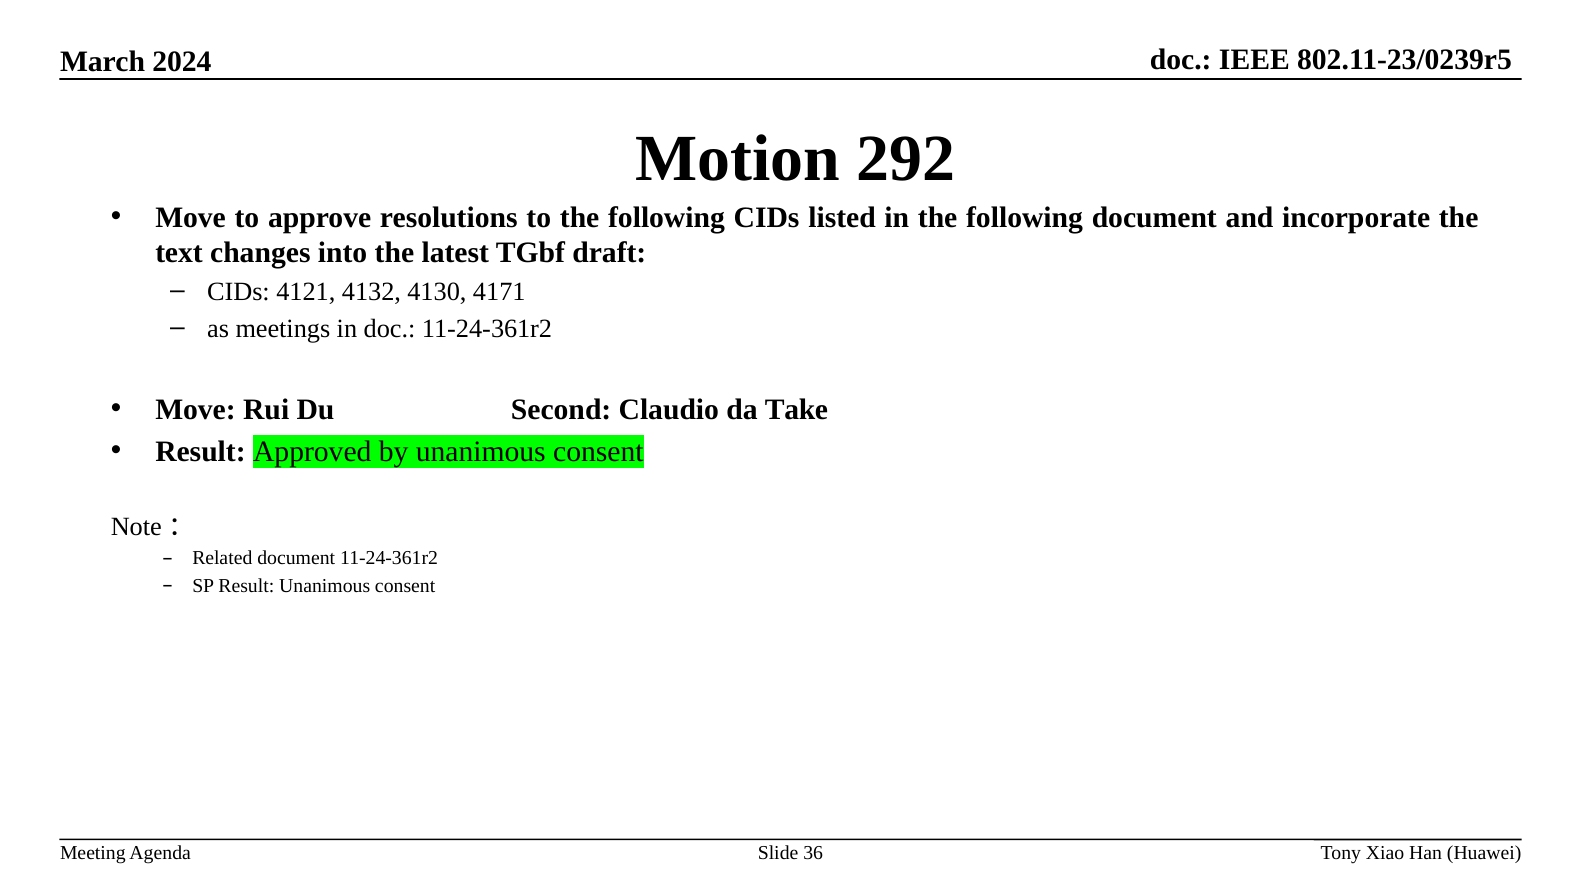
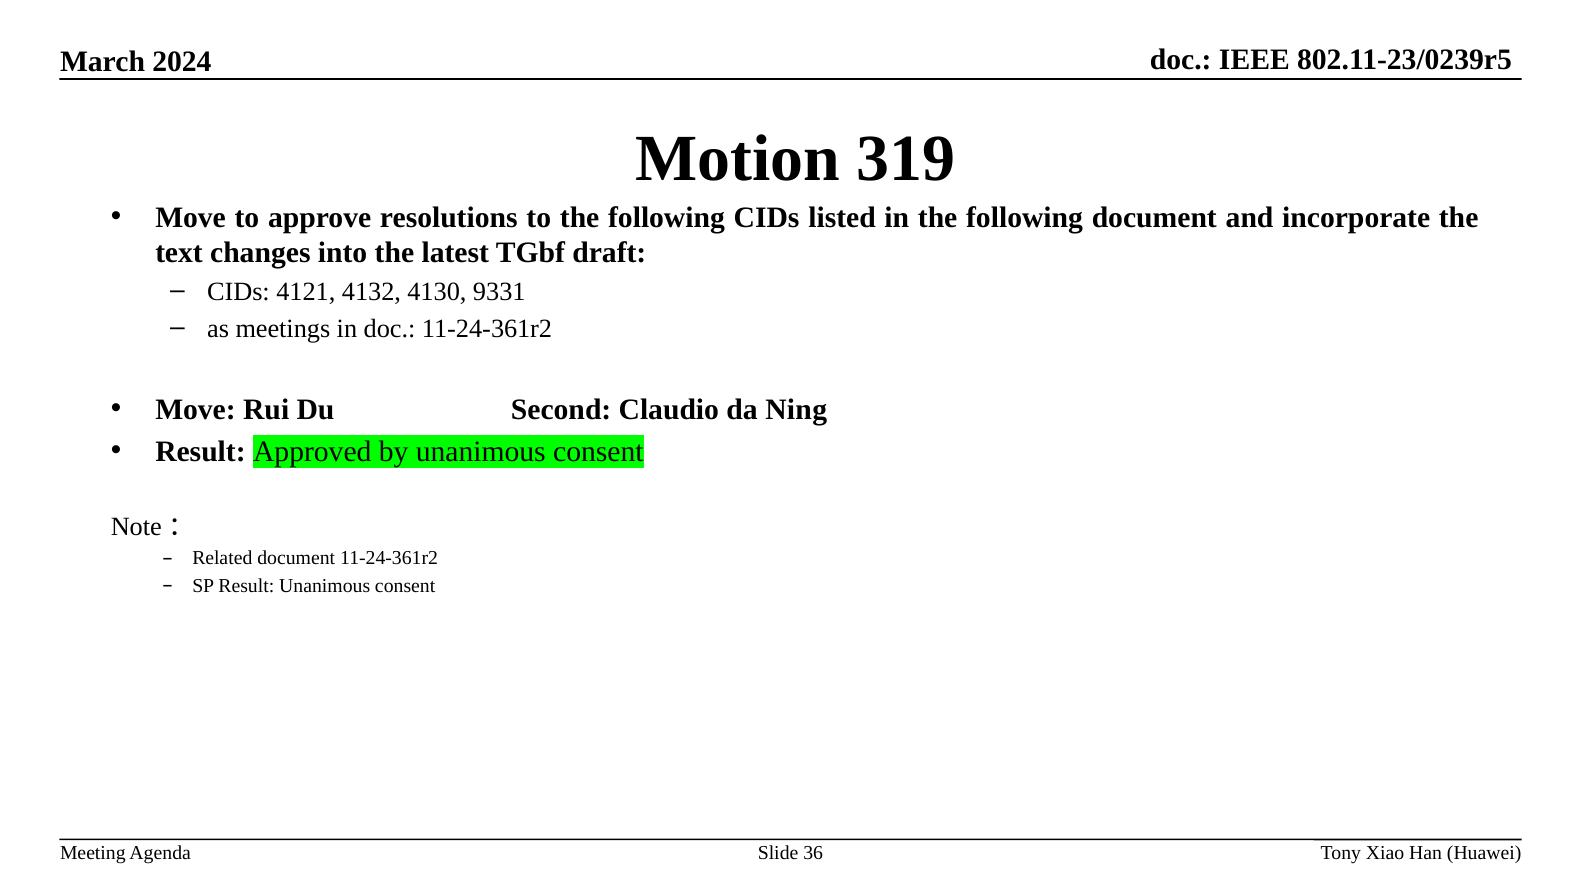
292: 292 -> 319 (906, 159)
4171: 4171 -> 9331 (499, 292)
Take: Take -> Ning (796, 410)
